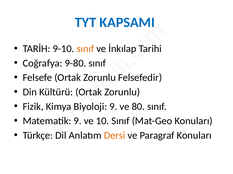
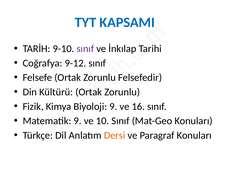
sınıf colour: orange -> purple (85, 49)
9-80: 9-80 -> 9-12 (75, 63)
80: 80 -> 16 (138, 107)
